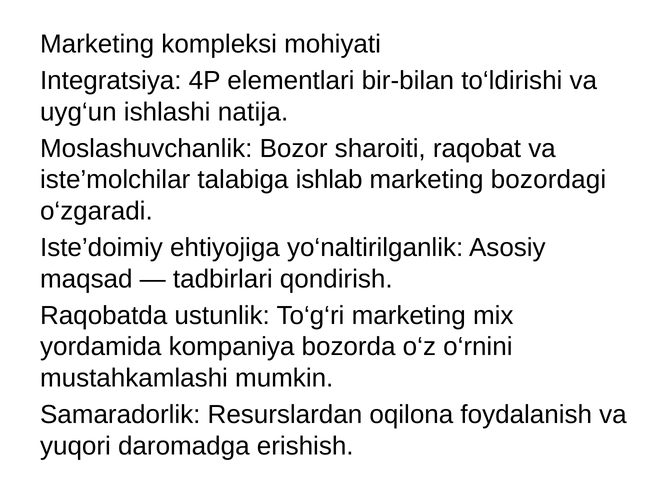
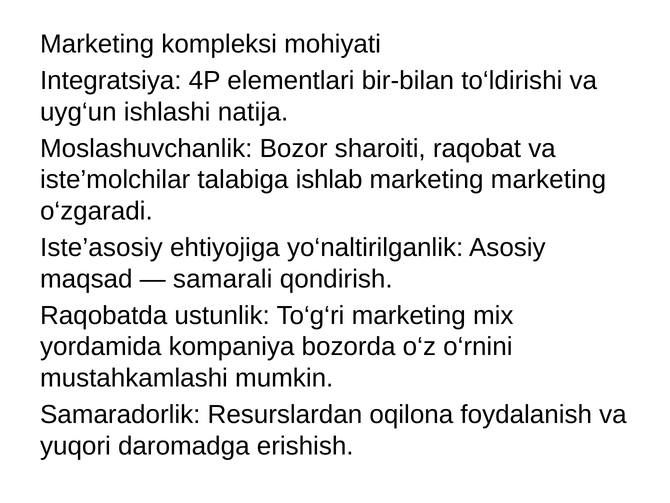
marketing bozordagi: bozordagi -> marketing (548, 180)
Iste’doimiy: Iste’doimiy -> Iste’asosiy (101, 247)
tadbirlari: tadbirlari -> samarali (223, 279)
